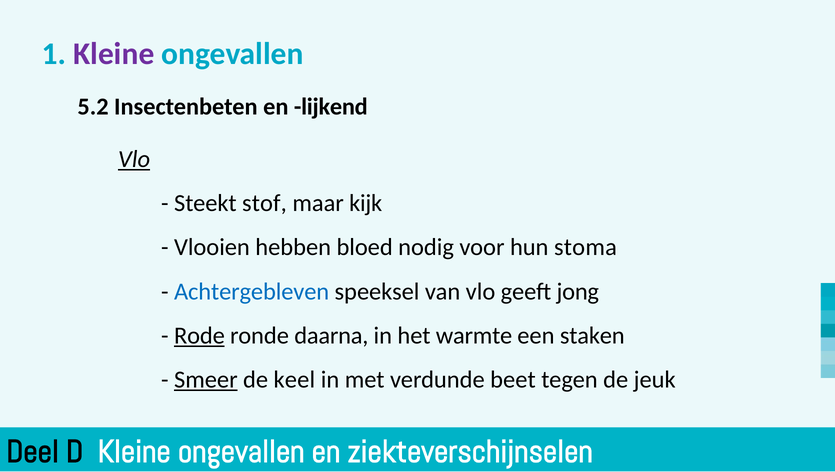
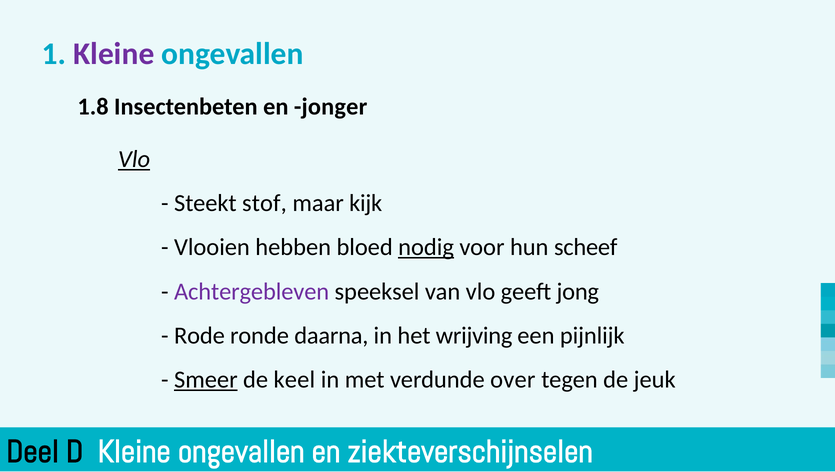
5.2: 5.2 -> 1.8 (93, 107)
lijkend: lijkend -> jonger (331, 107)
nodig underline: none -> present (426, 247)
stoma: stoma -> scheef (586, 247)
Achtergebleven colour: blue -> purple (252, 291)
Rode underline: present -> none (199, 336)
warmte: warmte -> wrijving (474, 336)
staken: staken -> pijnlijk (592, 336)
beet: beet -> over (513, 380)
